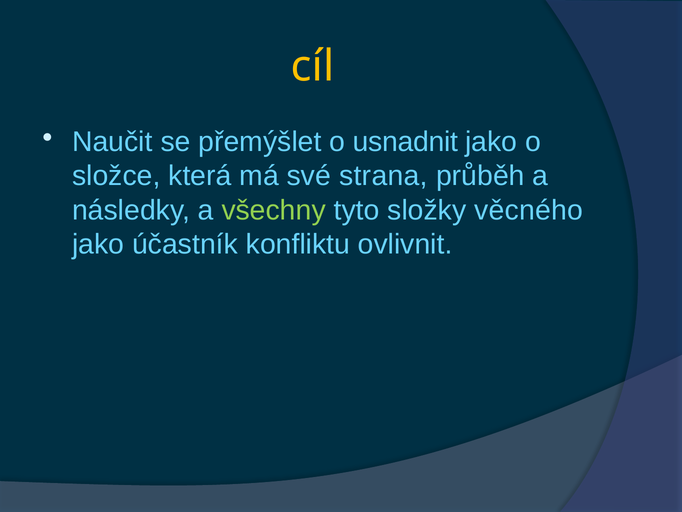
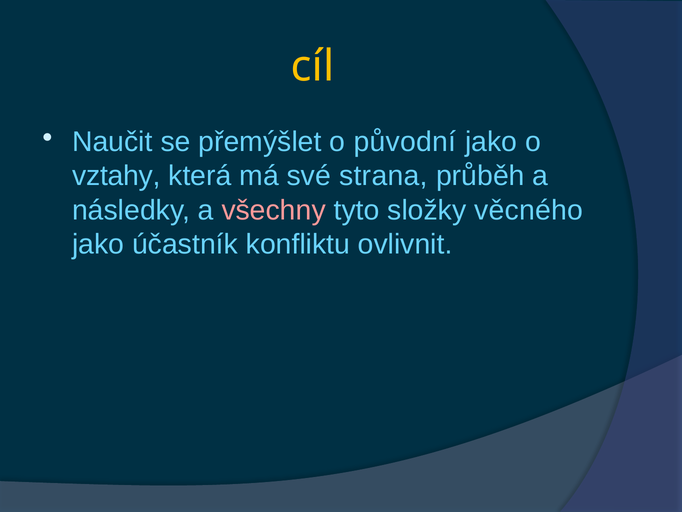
usnadnit: usnadnit -> původní (405, 142)
složce: složce -> vztahy (116, 176)
všechny colour: light green -> pink (274, 210)
